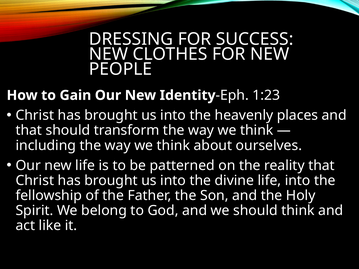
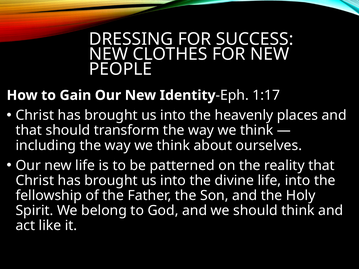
1:23: 1:23 -> 1:17 (266, 95)
